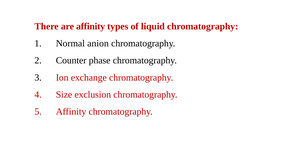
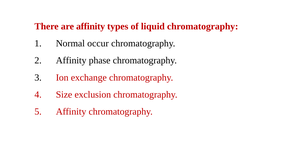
anion: anion -> occur (98, 43)
2 Counter: Counter -> Affinity (71, 61)
